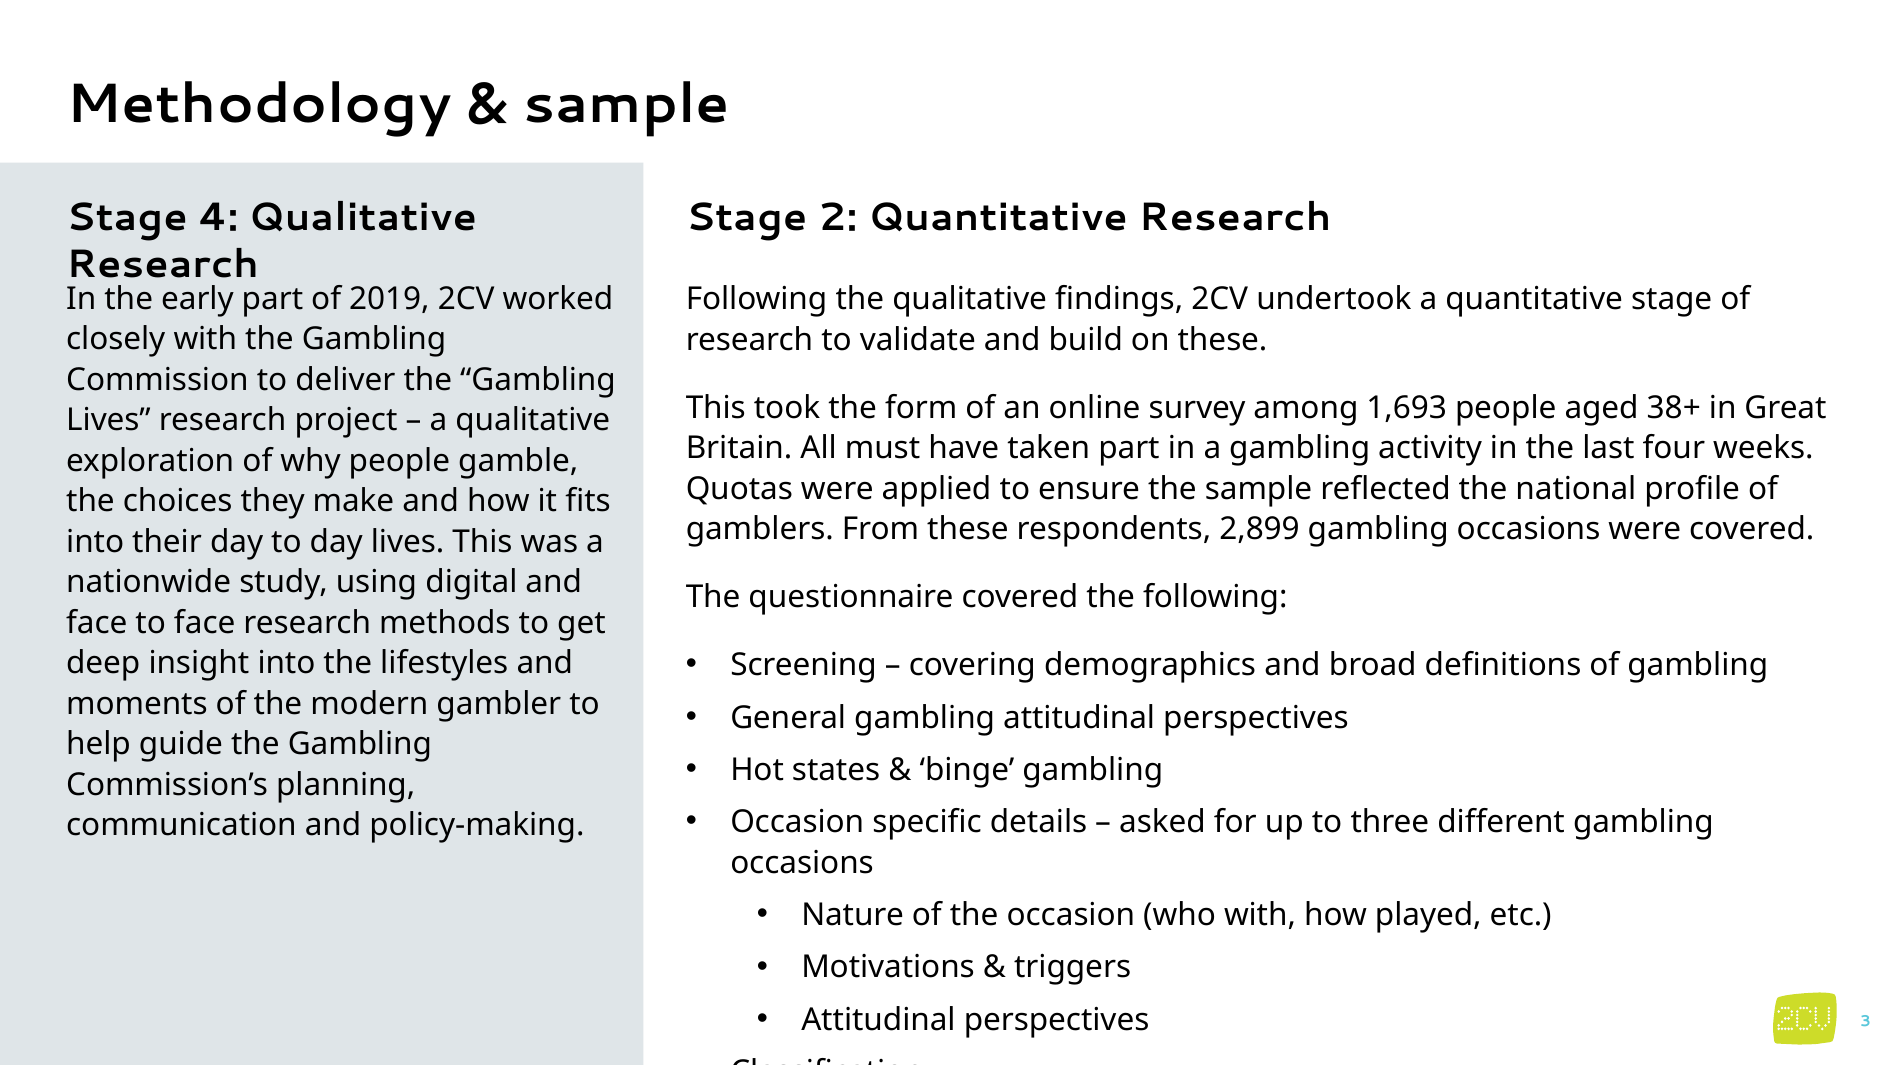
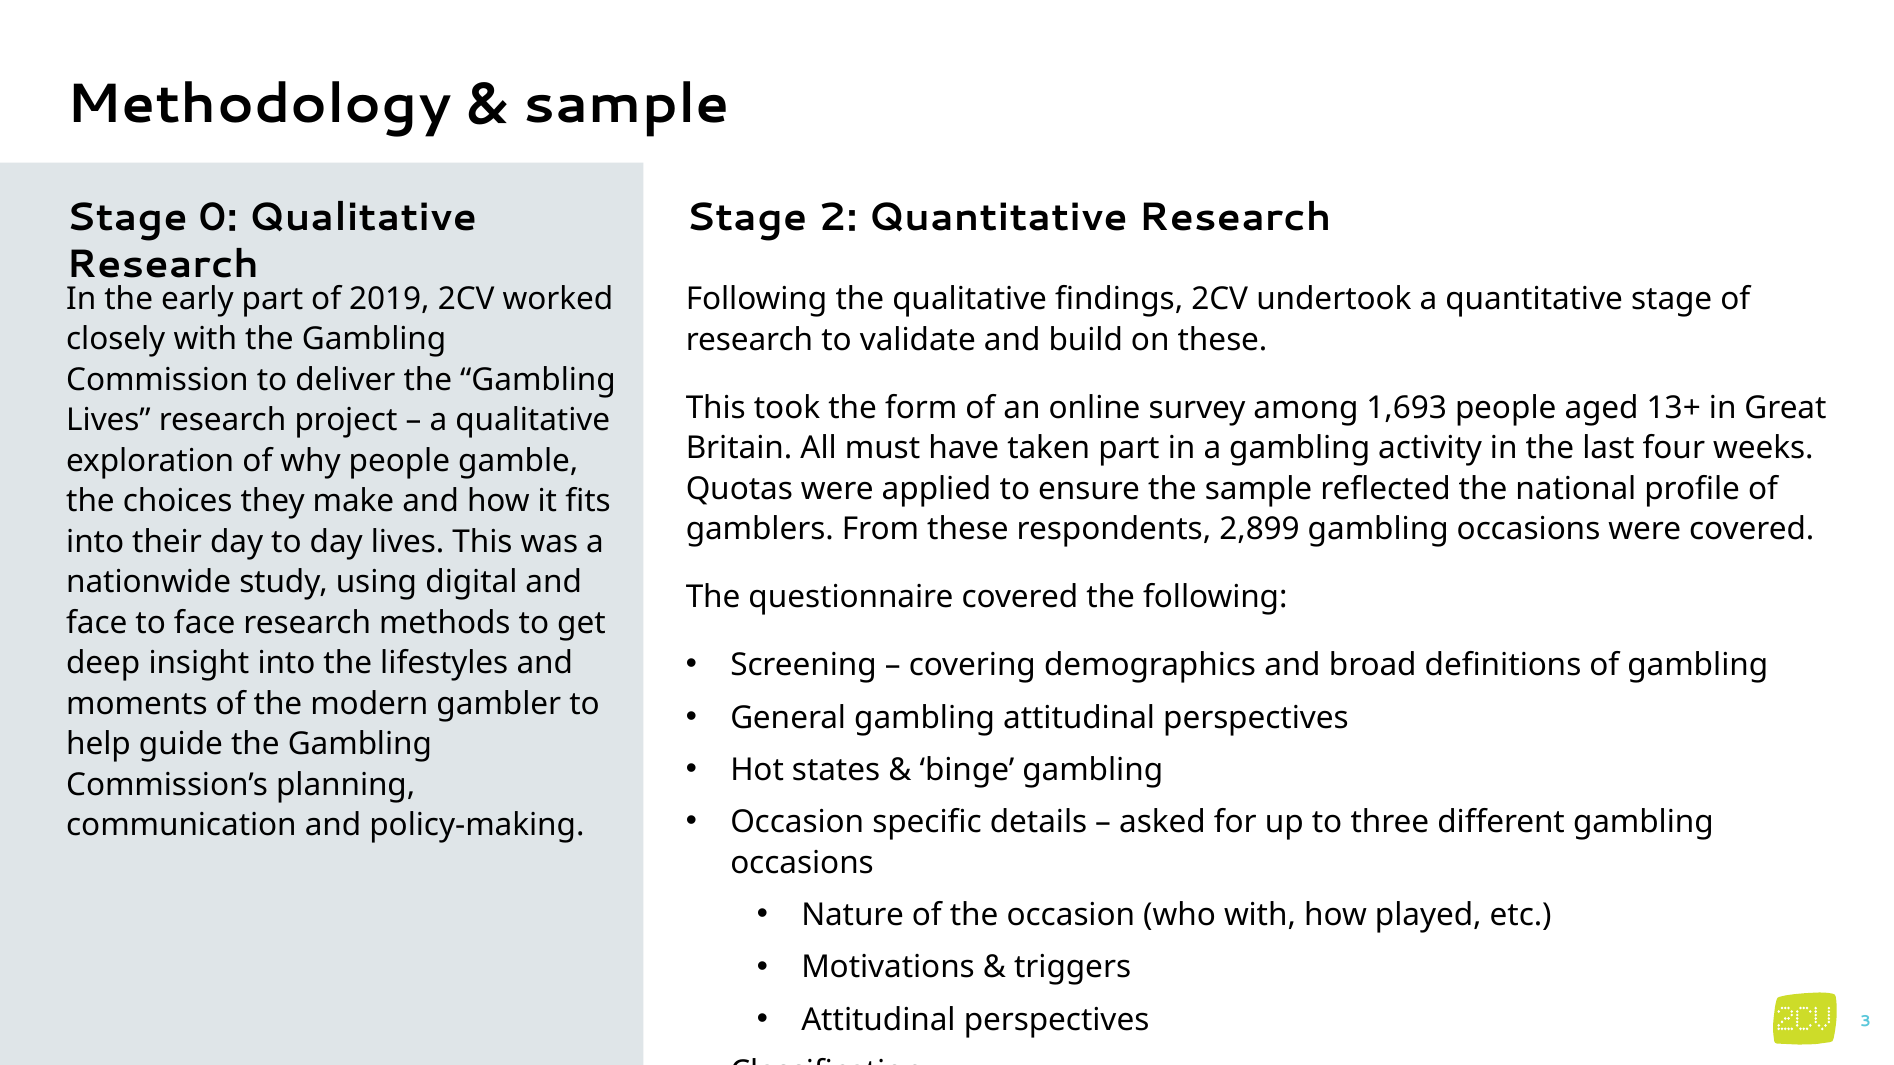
4: 4 -> 0 (218, 217)
38+: 38+ -> 13+ (1674, 408)
